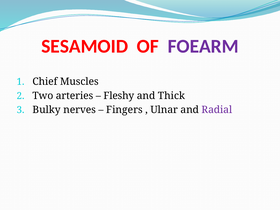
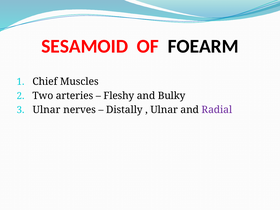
FOEARM colour: purple -> black (203, 46)
Thick: Thick -> Bulky (172, 96)
Bulky: Bulky -> Ulnar (47, 110)
Fingers: Fingers -> Distally (124, 110)
